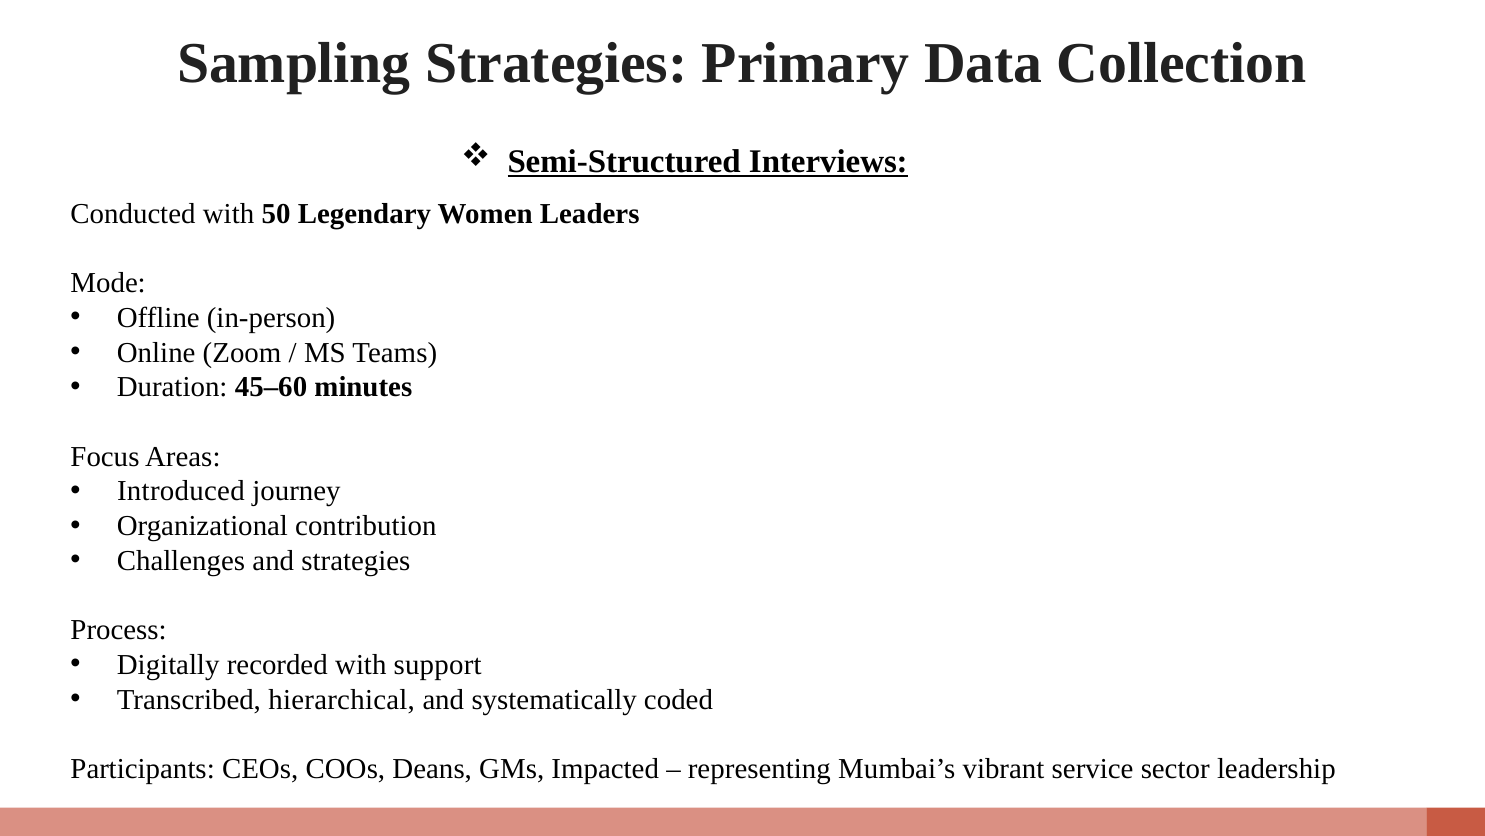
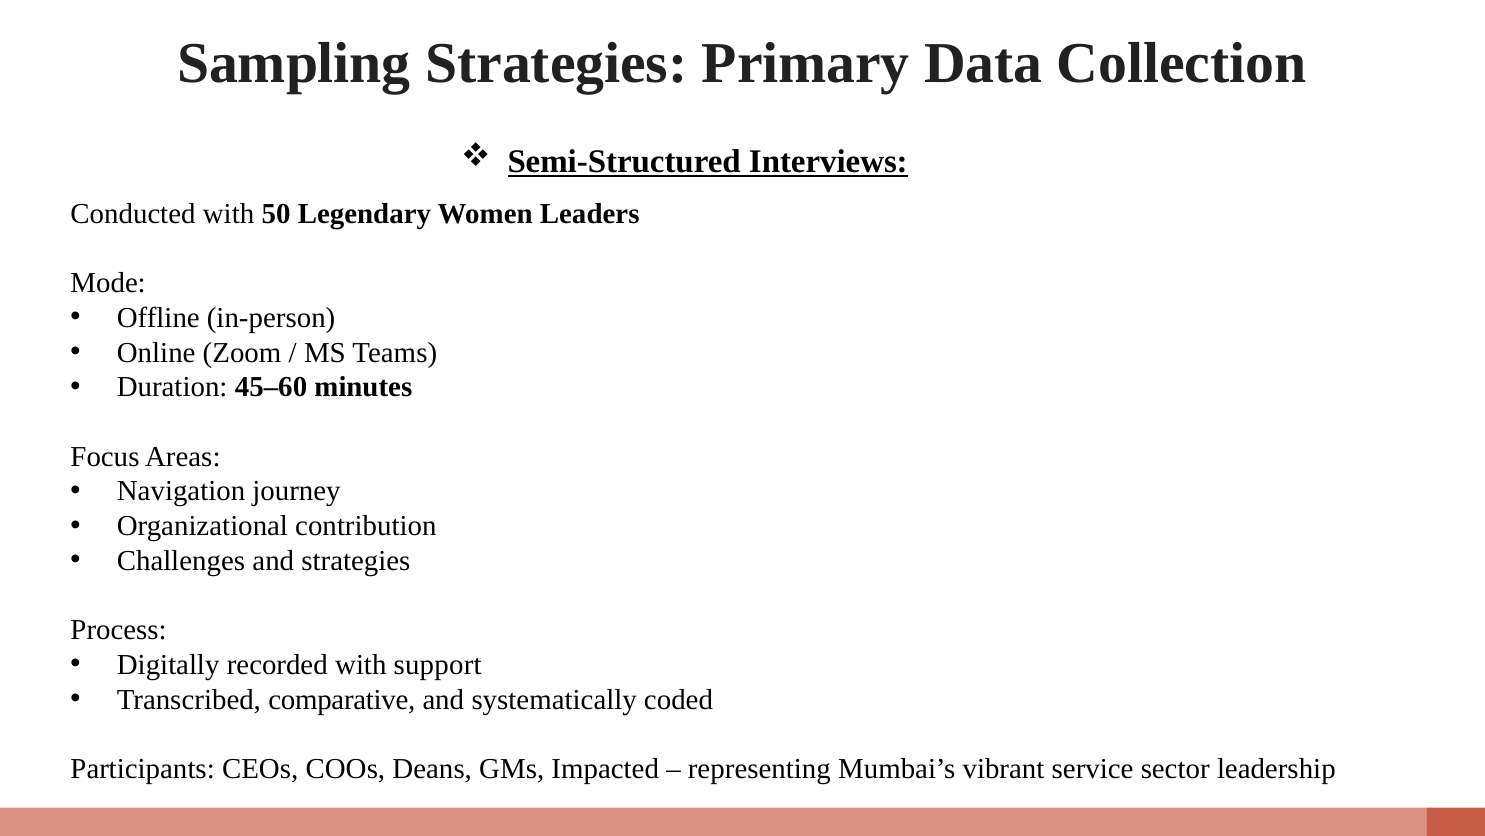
Introduced: Introduced -> Navigation (181, 491)
hierarchical: hierarchical -> comparative (342, 699)
